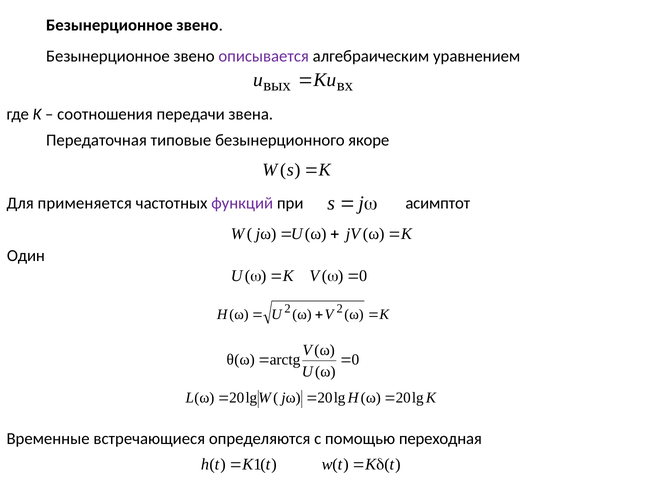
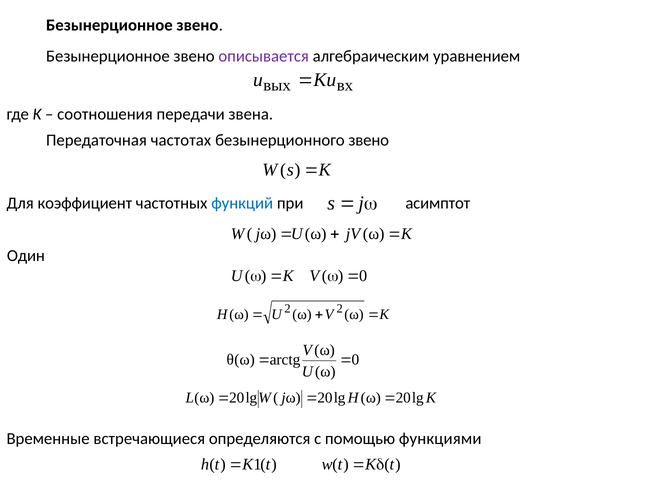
типовые: типовые -> частотах (181, 140)
безынерционного якоре: якоре -> звено (369, 140)
применяется: применяется -> коэффициент (85, 203)
функций colour: purple -> blue (242, 203)
переходная: переходная -> функциями (440, 438)
